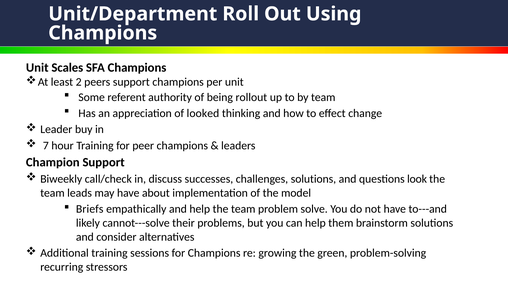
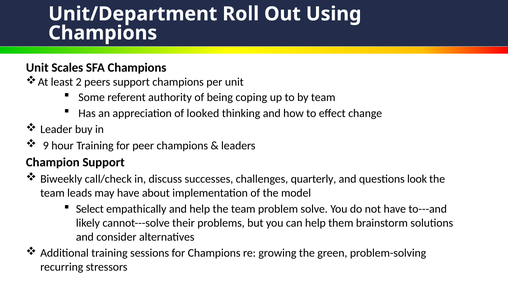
rollout: rollout -> coping (251, 97)
7: 7 -> 9 (46, 145)
challenges solutions: solutions -> quarterly (313, 179)
Briefs: Briefs -> Select (90, 209)
